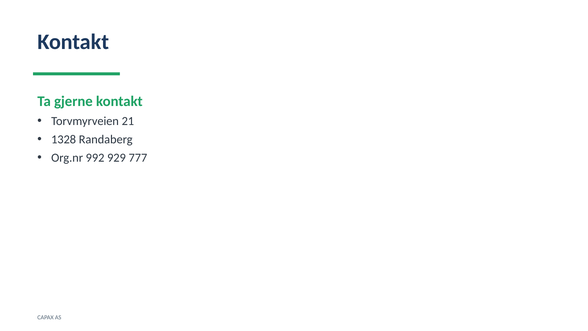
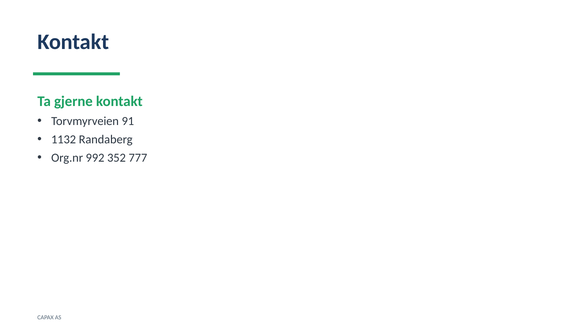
21: 21 -> 91 (128, 121)
1328: 1328 -> 1132 (64, 139)
929: 929 -> 352 (116, 158)
